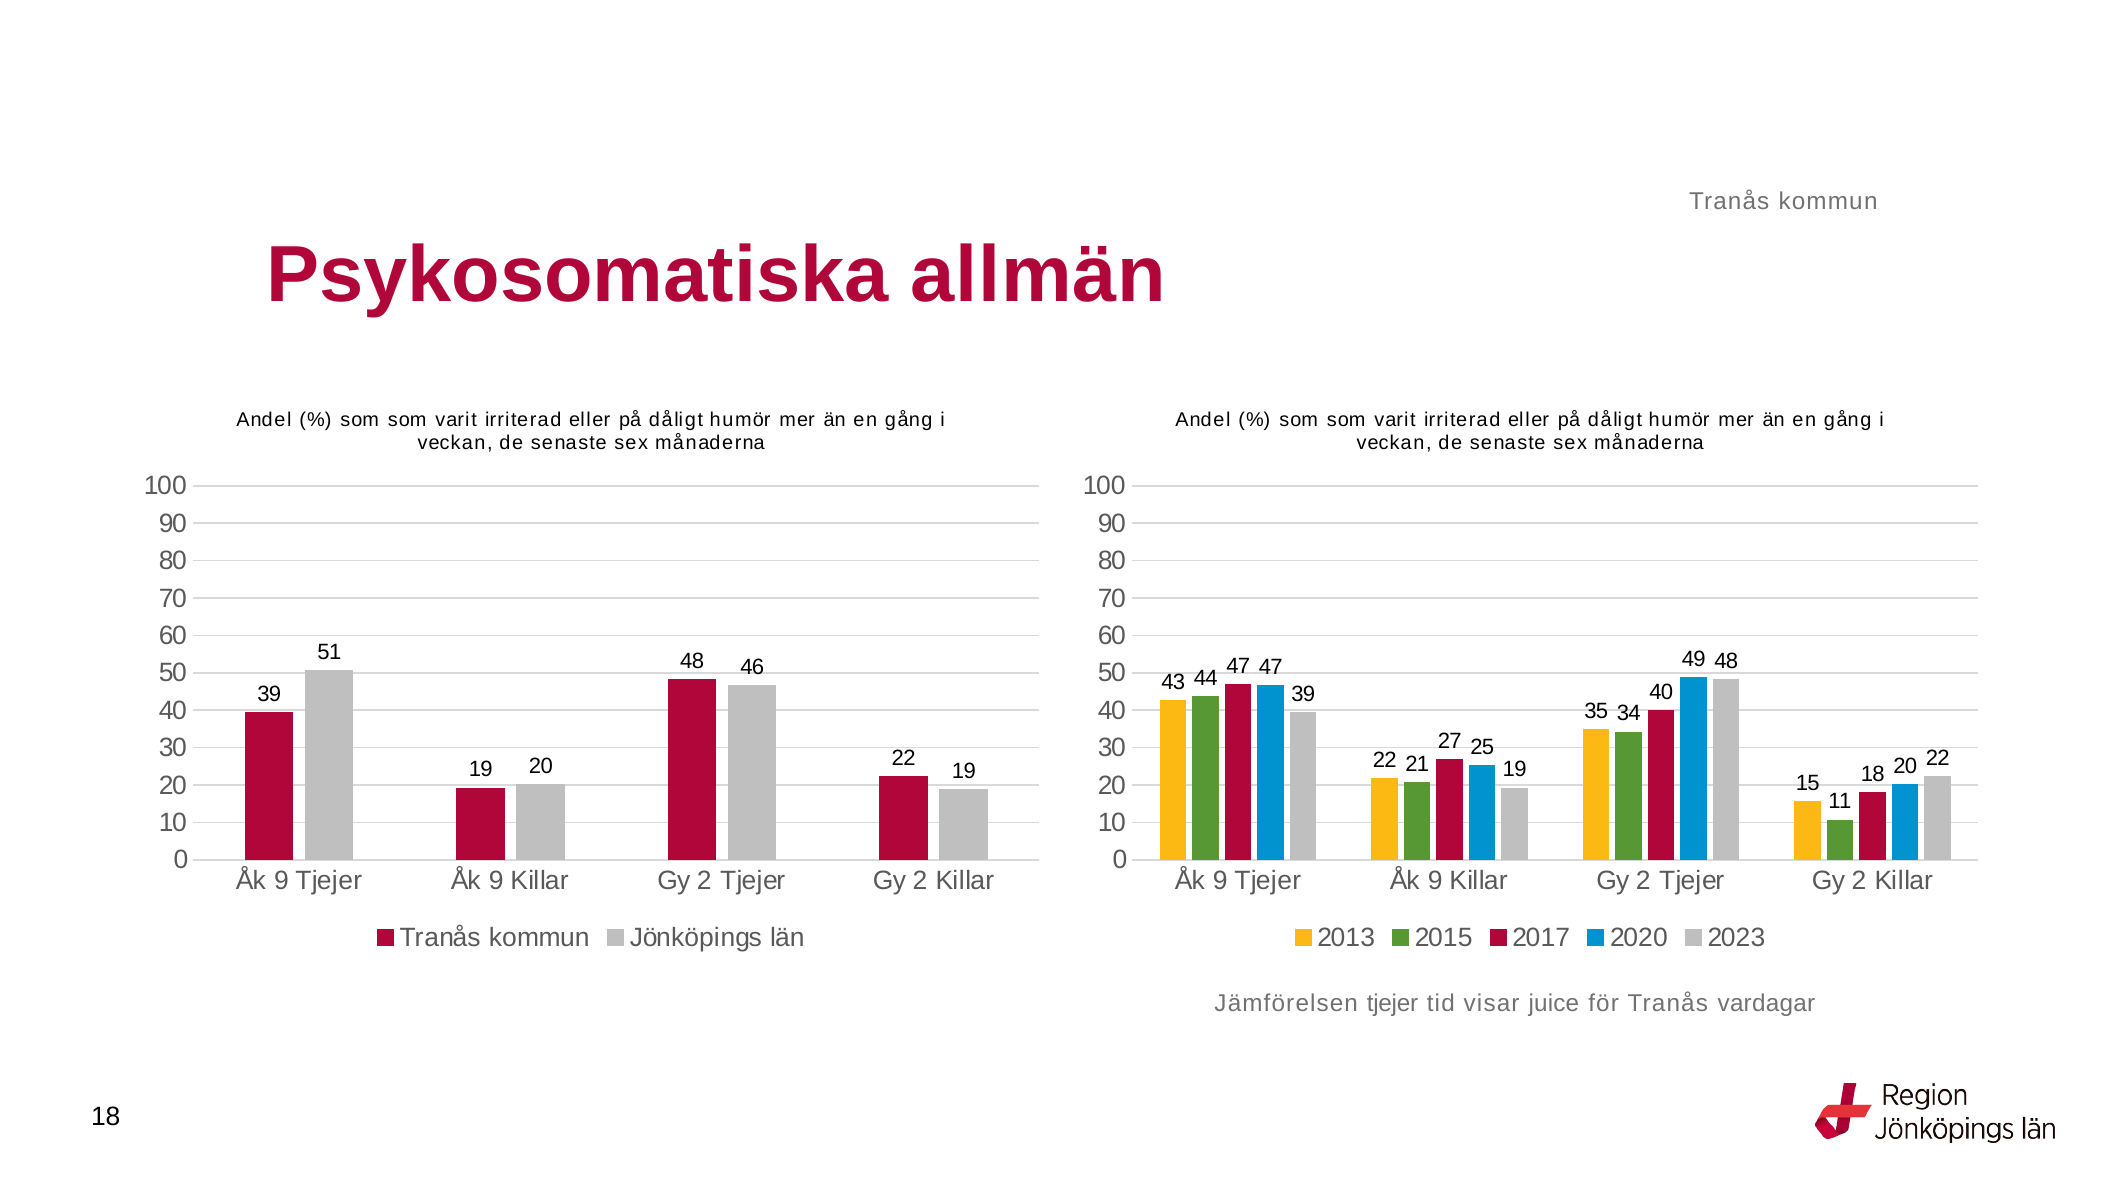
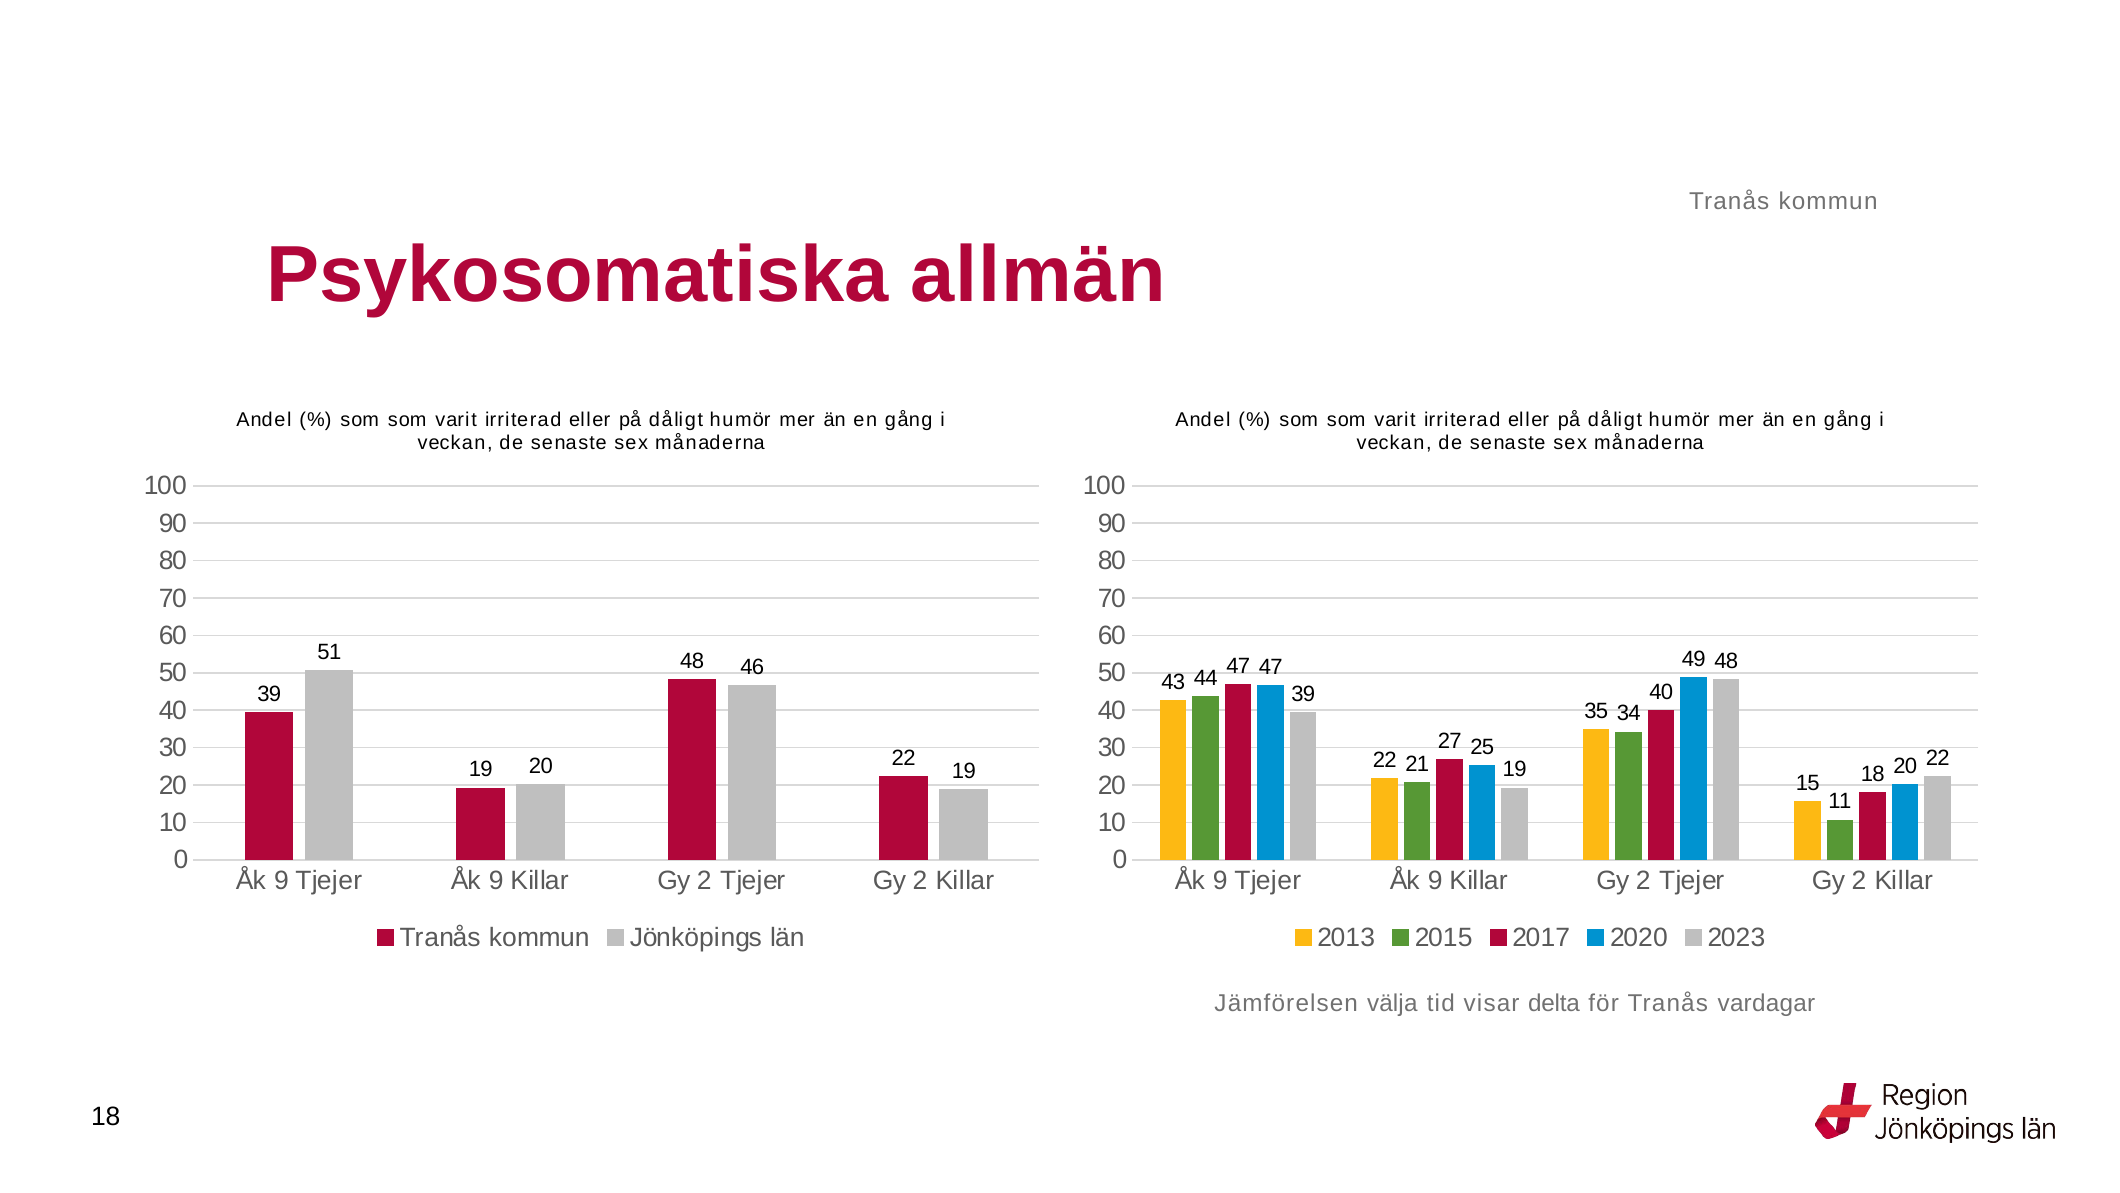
Jämförelsen tjejer: tjejer -> välja (1392, 1003)
juice: juice -> delta (1554, 1003)
